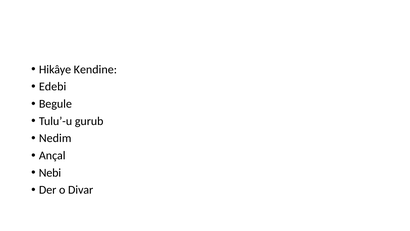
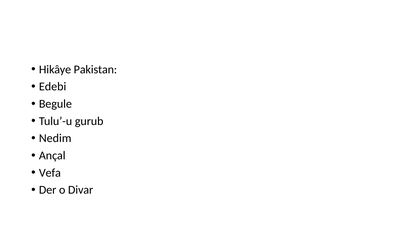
Kendine: Kendine -> Pakistan (95, 69)
Nebi: Nebi -> Vefa (50, 172)
